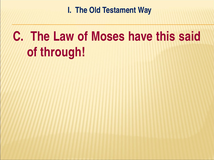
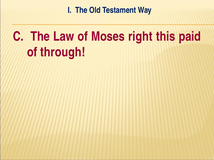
have: have -> right (140, 37)
said: said -> paid (190, 37)
